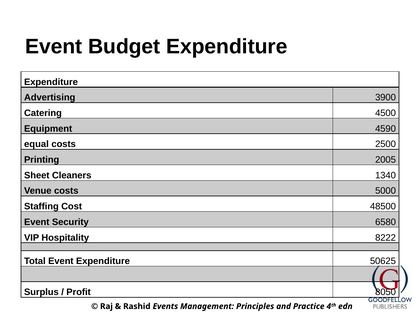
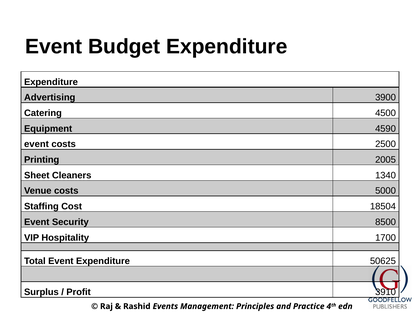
equal: equal -> event (36, 144)
48500: 48500 -> 18504 (383, 206)
6580: 6580 -> 8500 (386, 222)
8222: 8222 -> 1700 (386, 238)
8050: 8050 -> 3910 (386, 292)
